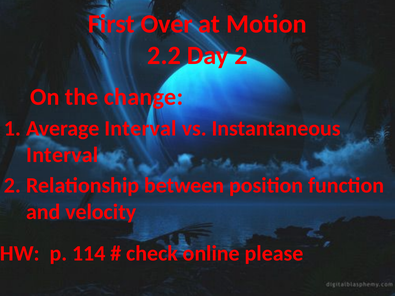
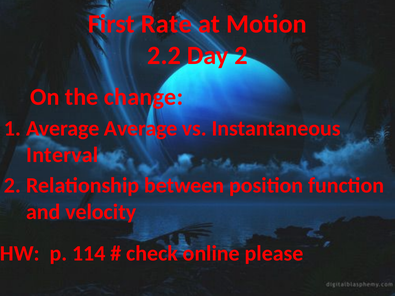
Over: Over -> Rate (166, 24)
Interval: Interval -> Average (141, 129)
